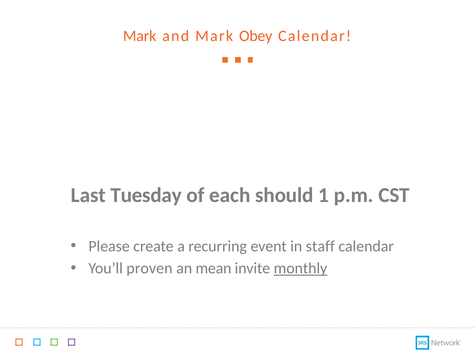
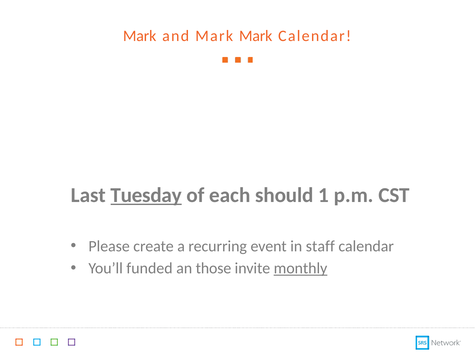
Mark Obey: Obey -> Mark (256, 36)
Tuesday underline: none -> present (146, 195)
proven: proven -> funded (150, 268)
mean: mean -> those (213, 268)
